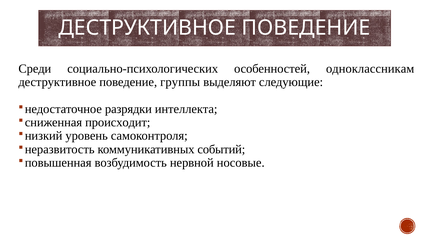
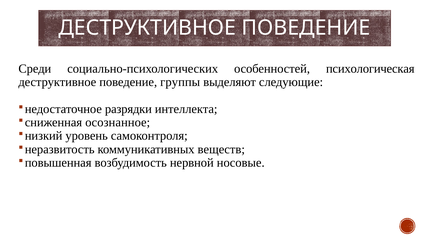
одноклассникам: одноклассникам -> психологическая (370, 69)
происходит: происходит -> осознанное (118, 122)
событий: событий -> веществ (221, 149)
